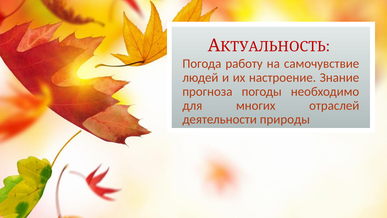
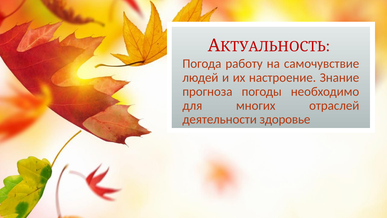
природы: природы -> здоровье (285, 119)
